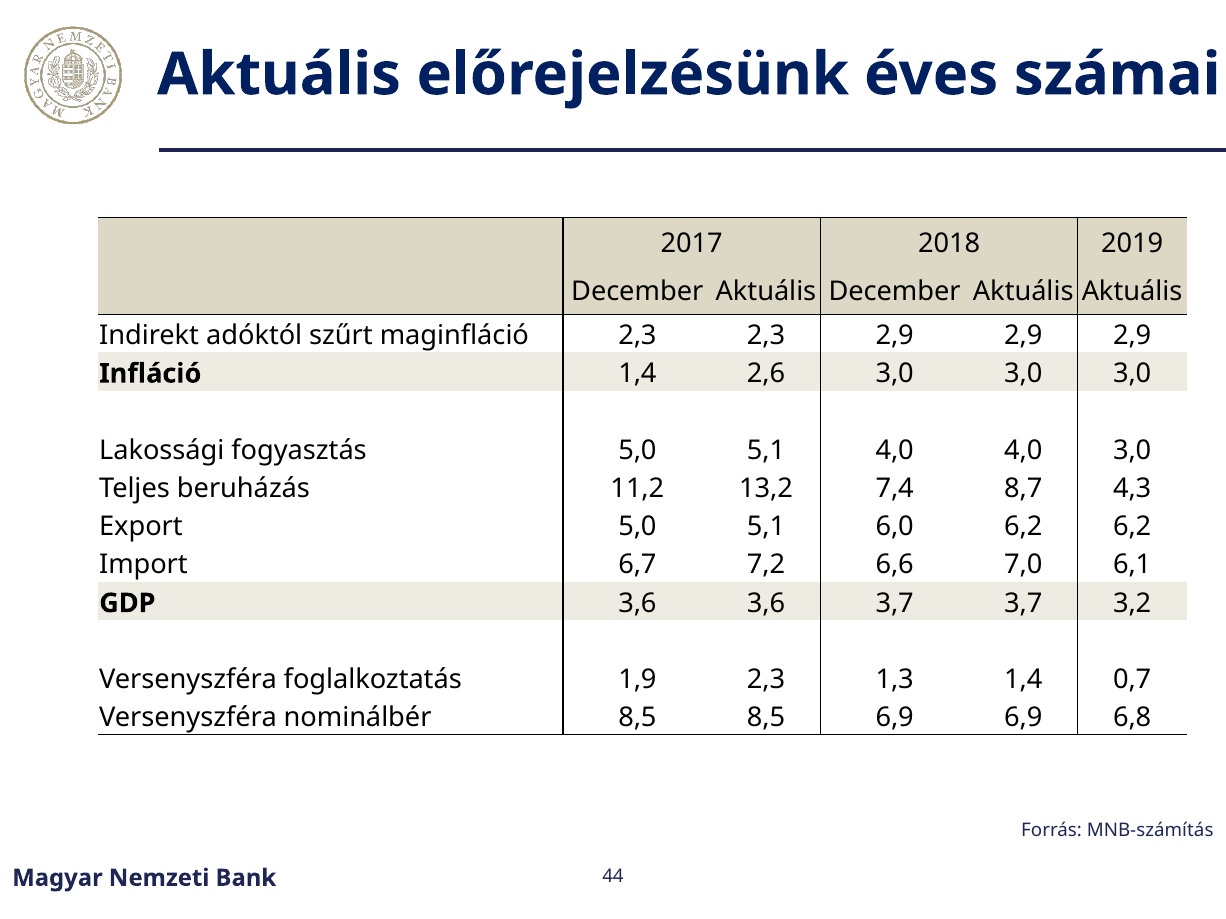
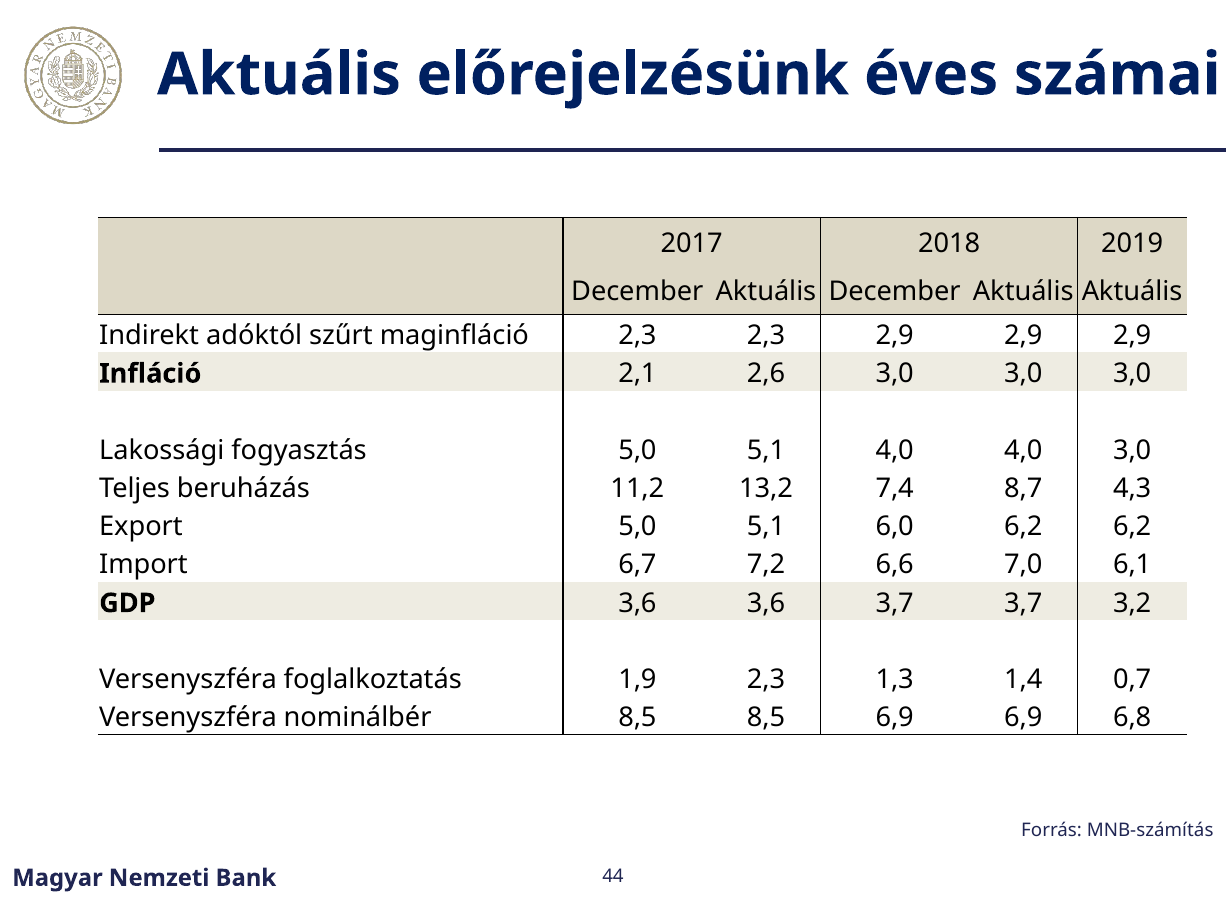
Infláció 1,4: 1,4 -> 2,1 (637, 374)
